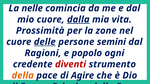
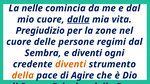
Prossimità: Prossimità -> Pregiudizio (40, 31)
delle underline: present -> none (45, 42)
semini: semini -> regimi (111, 42)
Ragioni: Ragioni -> Sembra (43, 53)
e popolo: popolo -> diventi (87, 53)
diventi colour: red -> orange (71, 65)
